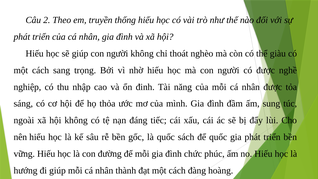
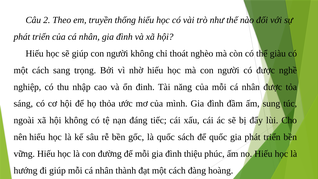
chức: chức -> thiệu (193, 154)
